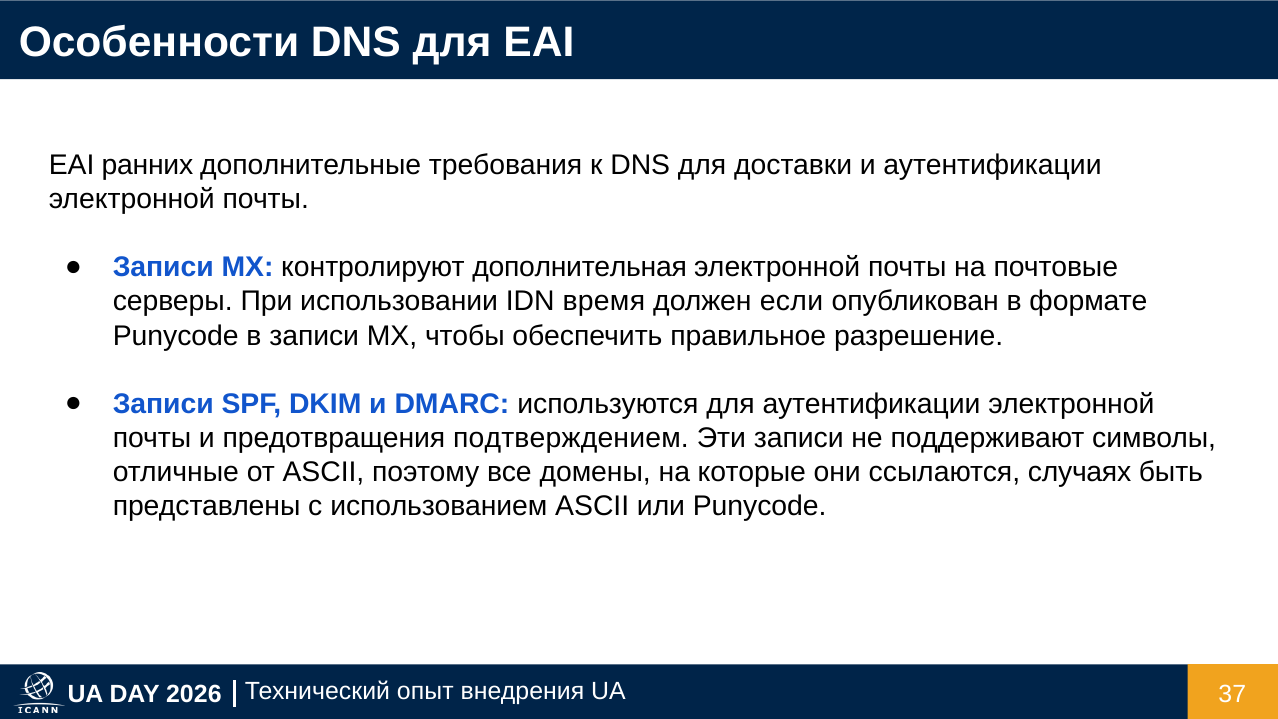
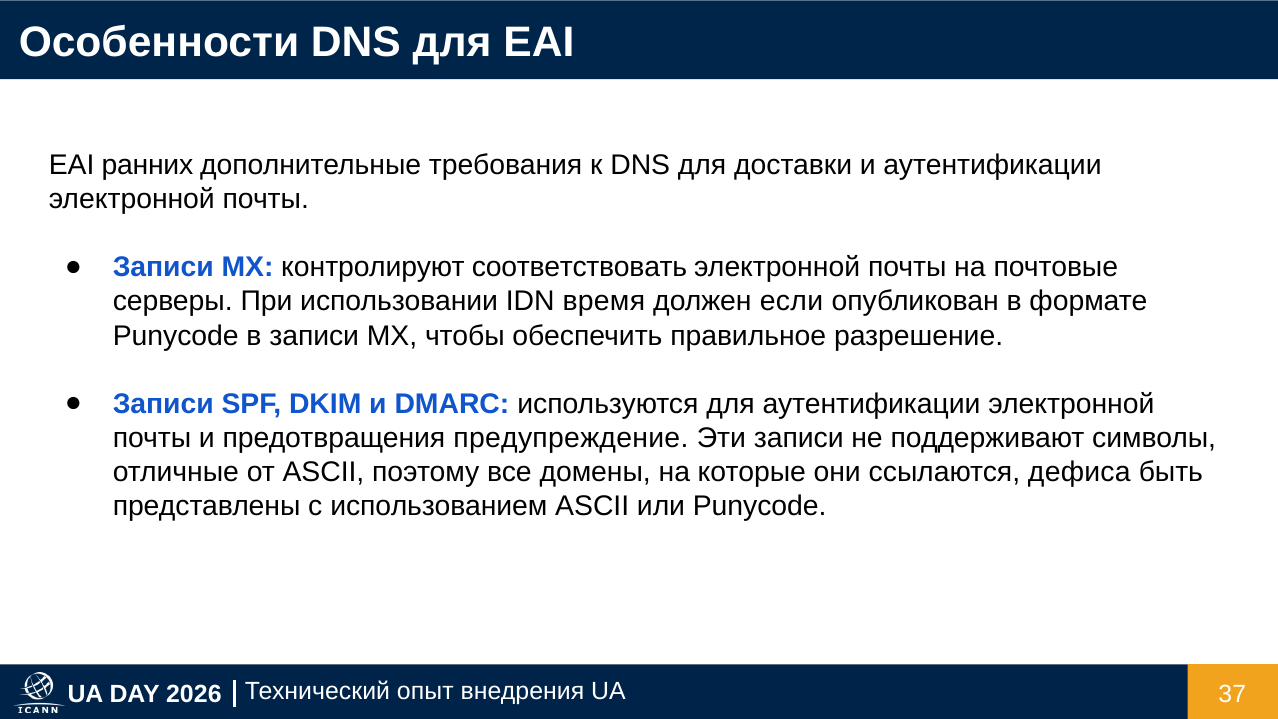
дополнительная: дополнительная -> соответствовать (580, 268)
подтверждением: подтверждением -> предупреждение (571, 438)
случаях: случаях -> дефиса (1079, 472)
